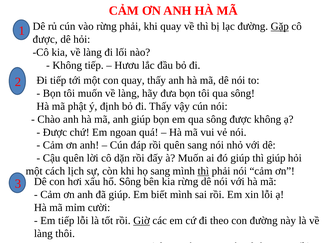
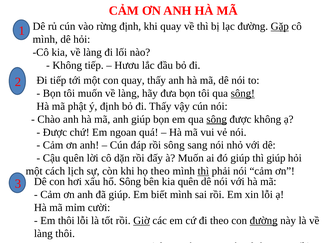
rừng phải: phải -> định (130, 26)
được: được -> mình (45, 39)
sông underline: none -> present (243, 94)
sông underline: none -> present (217, 120)
rồi quên: quên -> sông (174, 146)
họ sang: sang -> theo (160, 172)
kia rừng: rừng -> quên (188, 182)
Em tiếp: tiếp -> thôi (66, 221)
đường underline: none -> present (264, 221)
